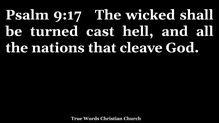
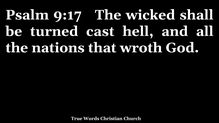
cleave: cleave -> wroth (141, 48)
